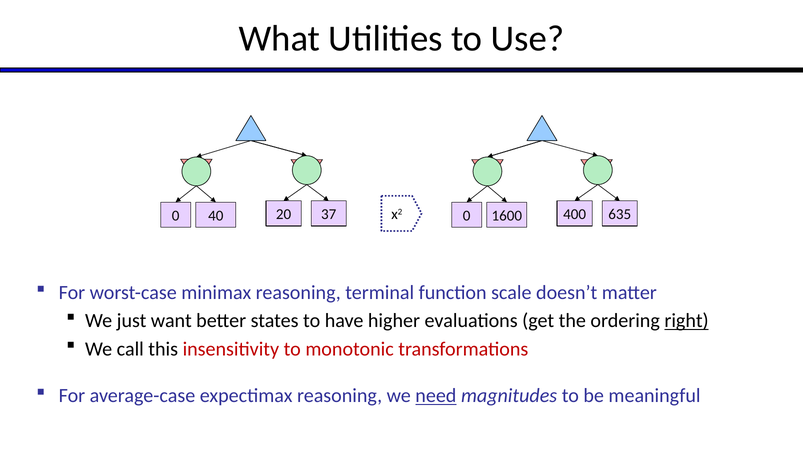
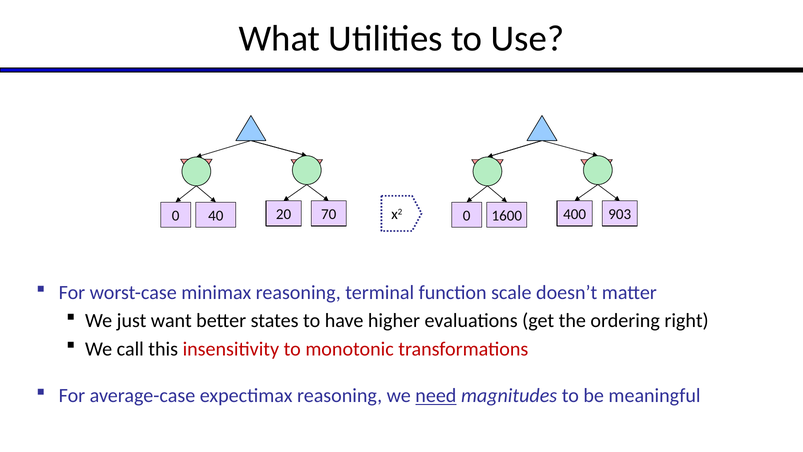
37: 37 -> 70 (329, 214)
635: 635 -> 903 (620, 214)
right underline: present -> none (687, 321)
